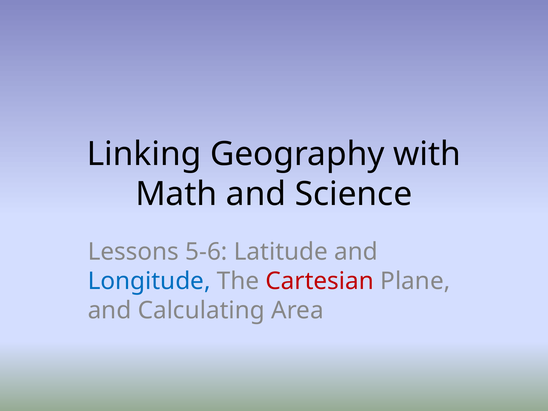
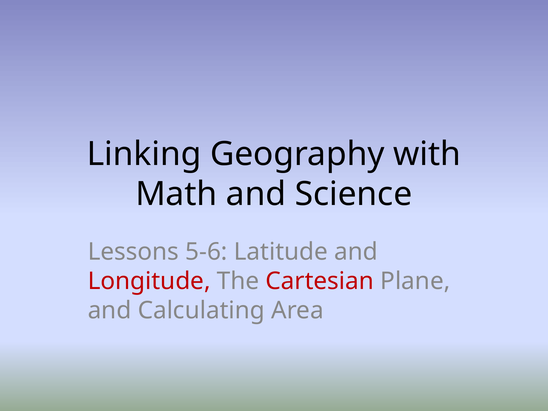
Longitude colour: blue -> red (149, 281)
